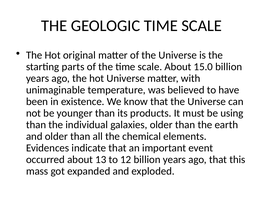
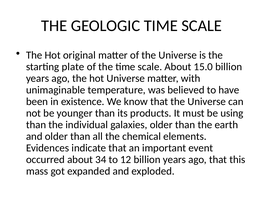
parts: parts -> plate (73, 67)
13: 13 -> 34 (101, 160)
